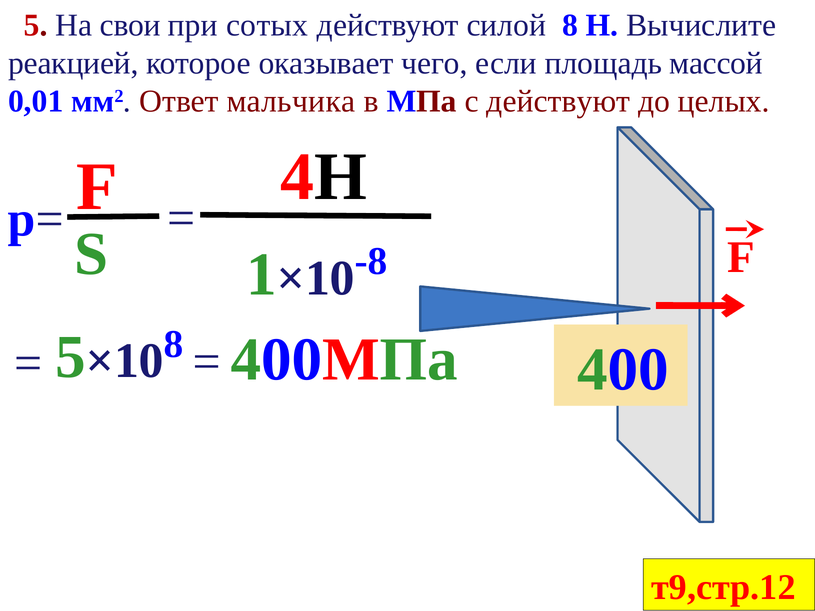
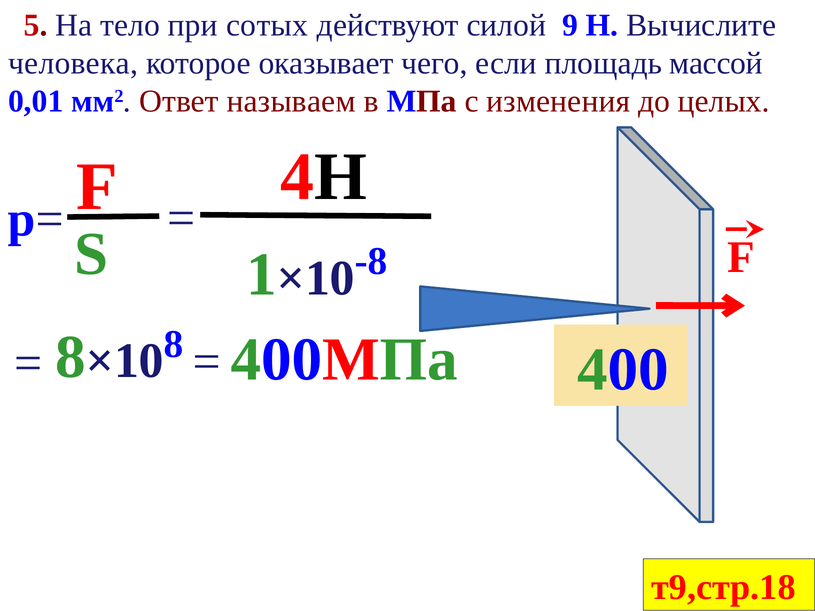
свои: свои -> тело (130, 25)
силой 8: 8 -> 9 (570, 25)
реакцией: реакцией -> человека (73, 63)
мальчика: мальчика -> называем (291, 101)
с действуют: действуют -> изменения (558, 101)
5: 5 -> 8 (70, 357)
т9,стр.12: т9,стр.12 -> т9,стр.18 (723, 587)
